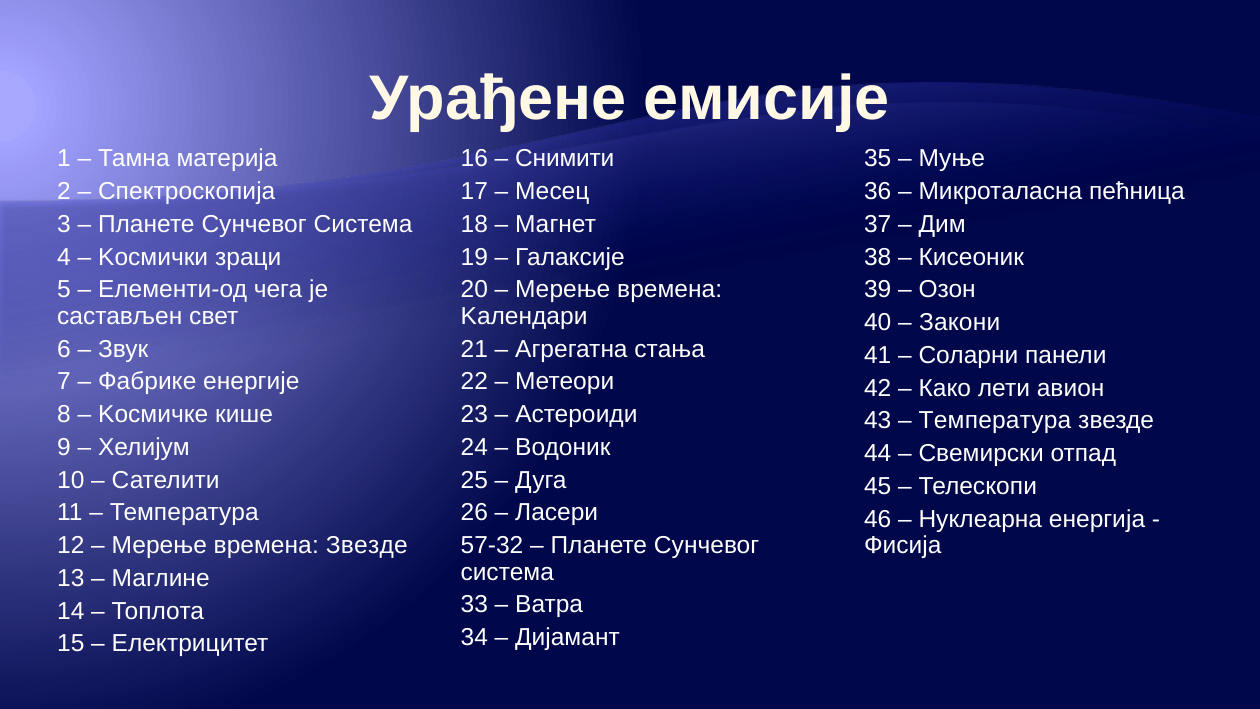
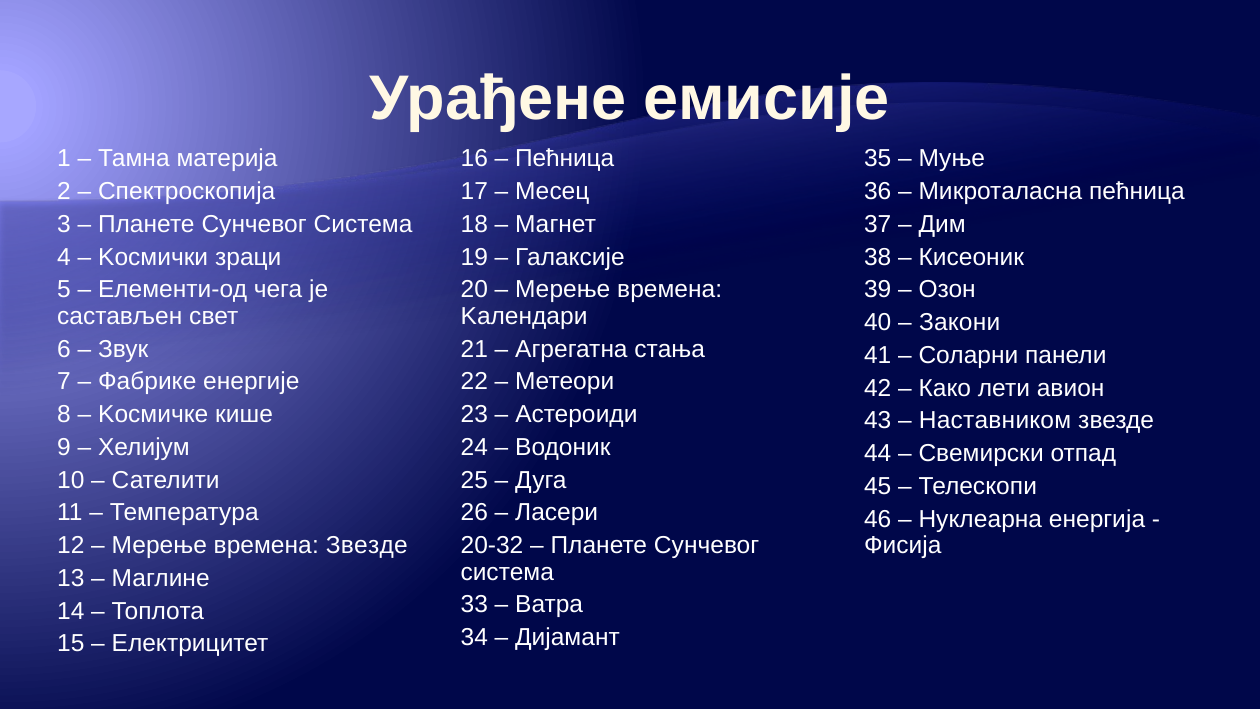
Снимити: Снимити -> Пећница (565, 159)
Температура: Температура -> Наставником (995, 421)
57-32: 57-32 -> 20-32 (492, 545)
